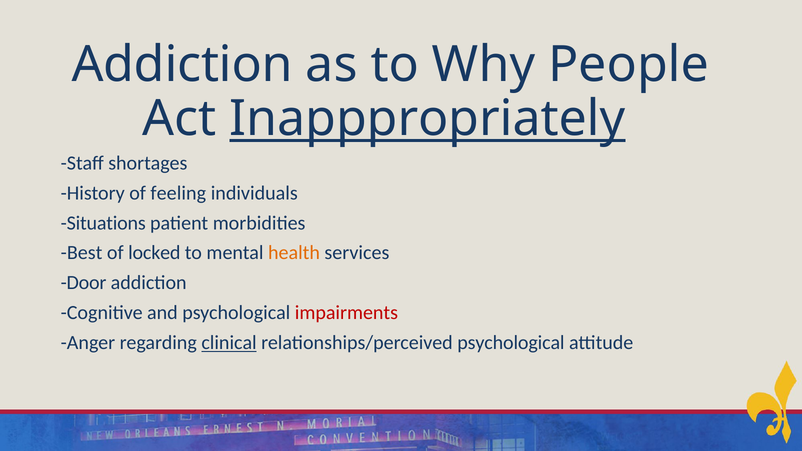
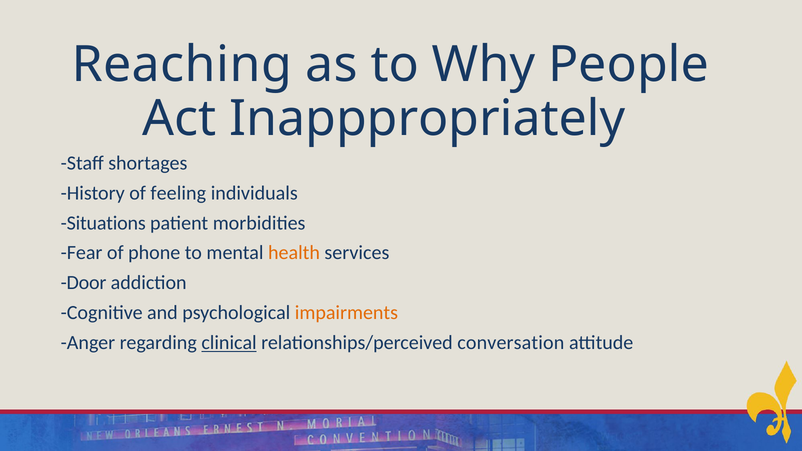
Addiction: Addiction -> Reaching (182, 65)
Inapppropriately underline: present -> none (427, 119)
Best: Best -> Fear (82, 253)
locked: locked -> phone (154, 253)
impairments colour: red -> orange (346, 313)
relationships/perceived psychological: psychological -> conversation (511, 343)
